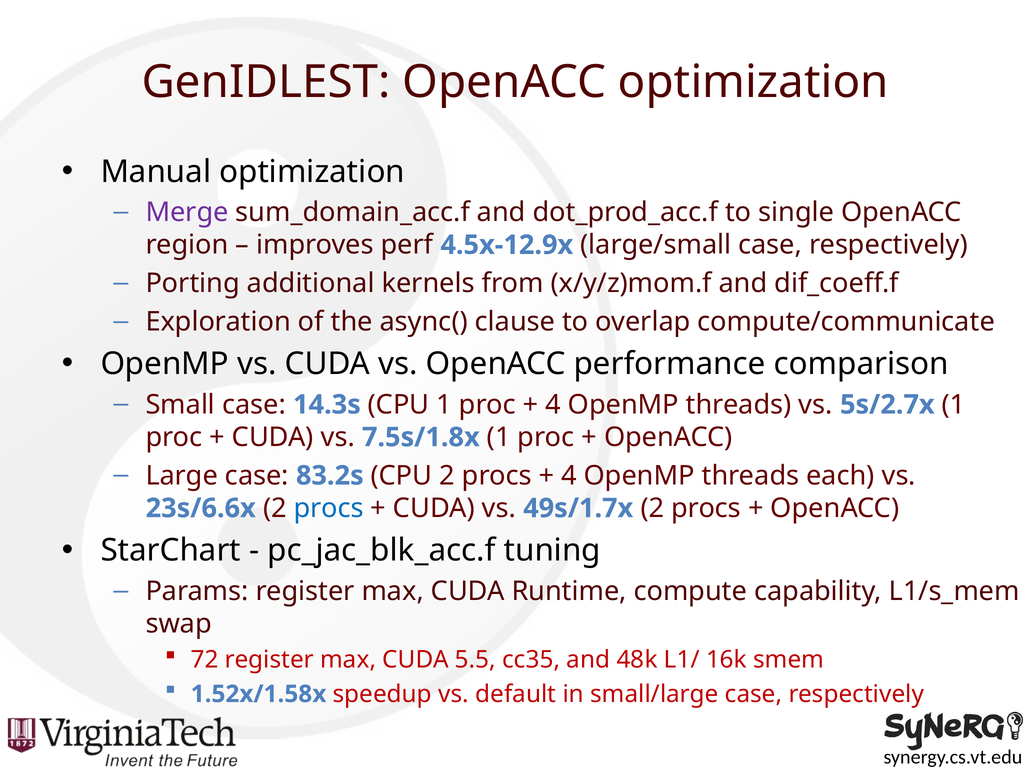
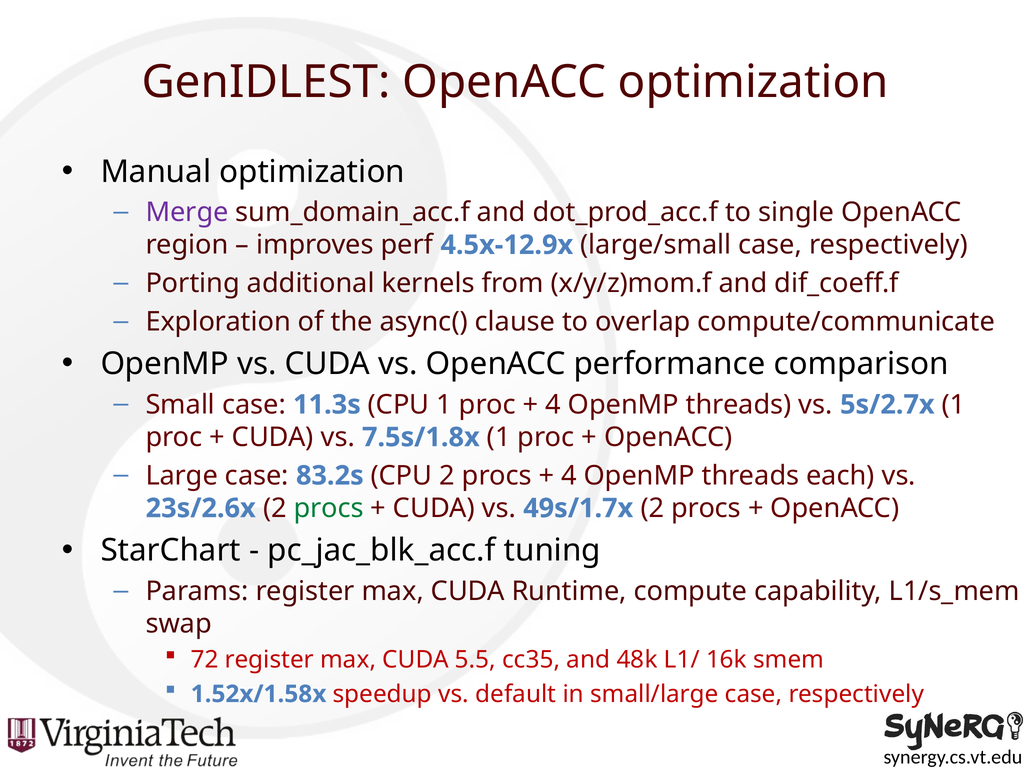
14.3s: 14.3s -> 11.3s (327, 405)
23s/6.6x: 23s/6.6x -> 23s/2.6x (201, 508)
procs colour: blue -> green (329, 508)
